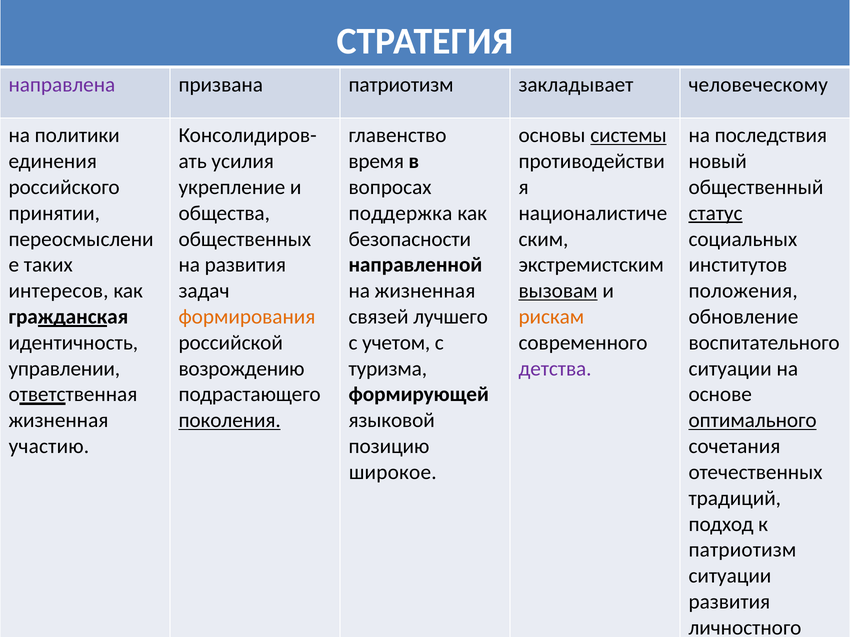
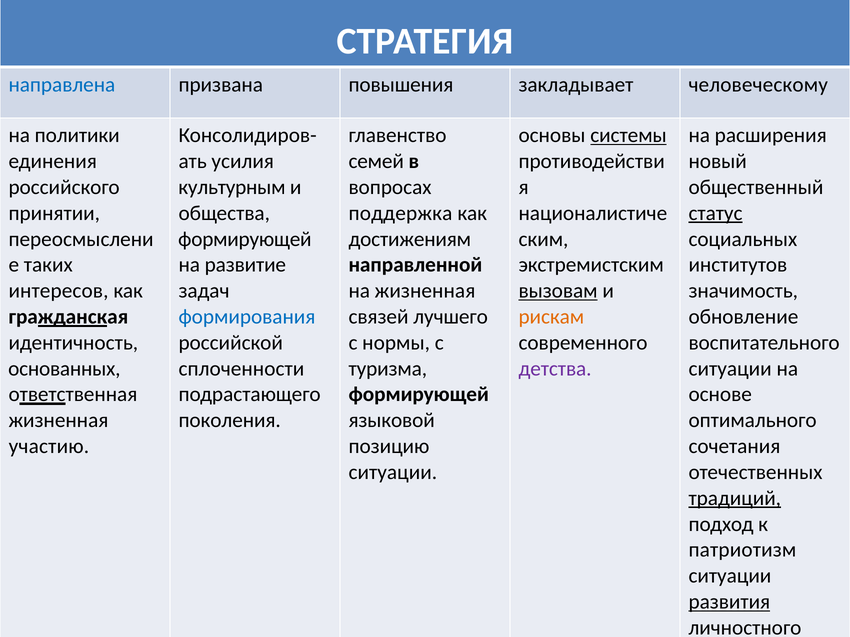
направлена colour: purple -> blue (62, 85)
призвана патриотизм: патриотизм -> повышения (401, 85)
последствия: последствия -> расширения (771, 135)
время: время -> семей (376, 161)
укрепление: укрепление -> культурным (232, 187)
общественных: общественных -> формирующей (245, 239)
безопасности: безопасности -> достижениям (410, 239)
на развития: развития -> развитие (245, 265)
положения: положения -> значимость (743, 291)
формирования colour: orange -> blue (247, 317)
учетом: учетом -> нормы (396, 343)
управлении: управлении -> основанных (64, 369)
возрождению: возрождению -> сплоченности (241, 369)
поколения underline: present -> none (230, 421)
оптимального underline: present -> none (753, 421)
широкое: широкое -> ситуации (393, 473)
традиций underline: none -> present (735, 499)
развития underline: none -> present (729, 602)
